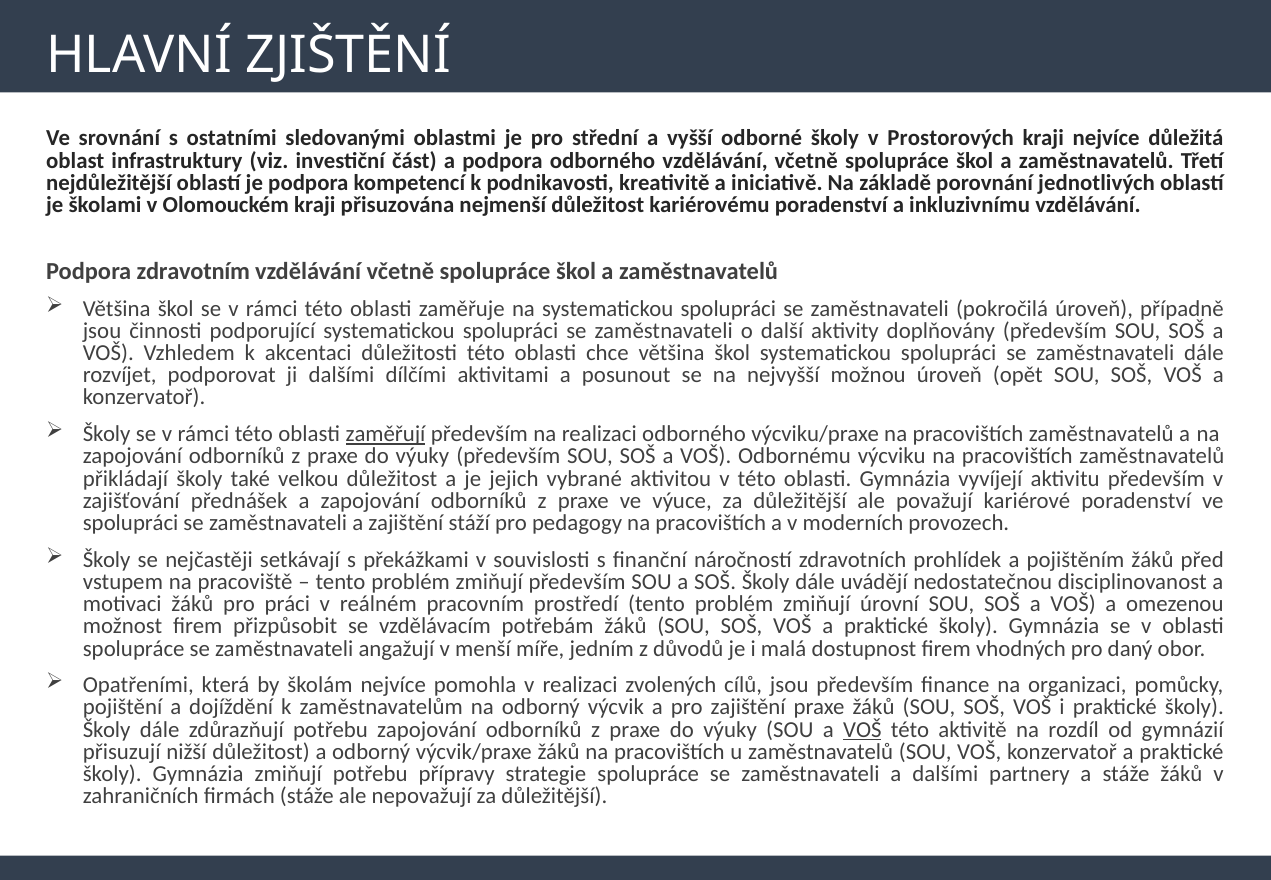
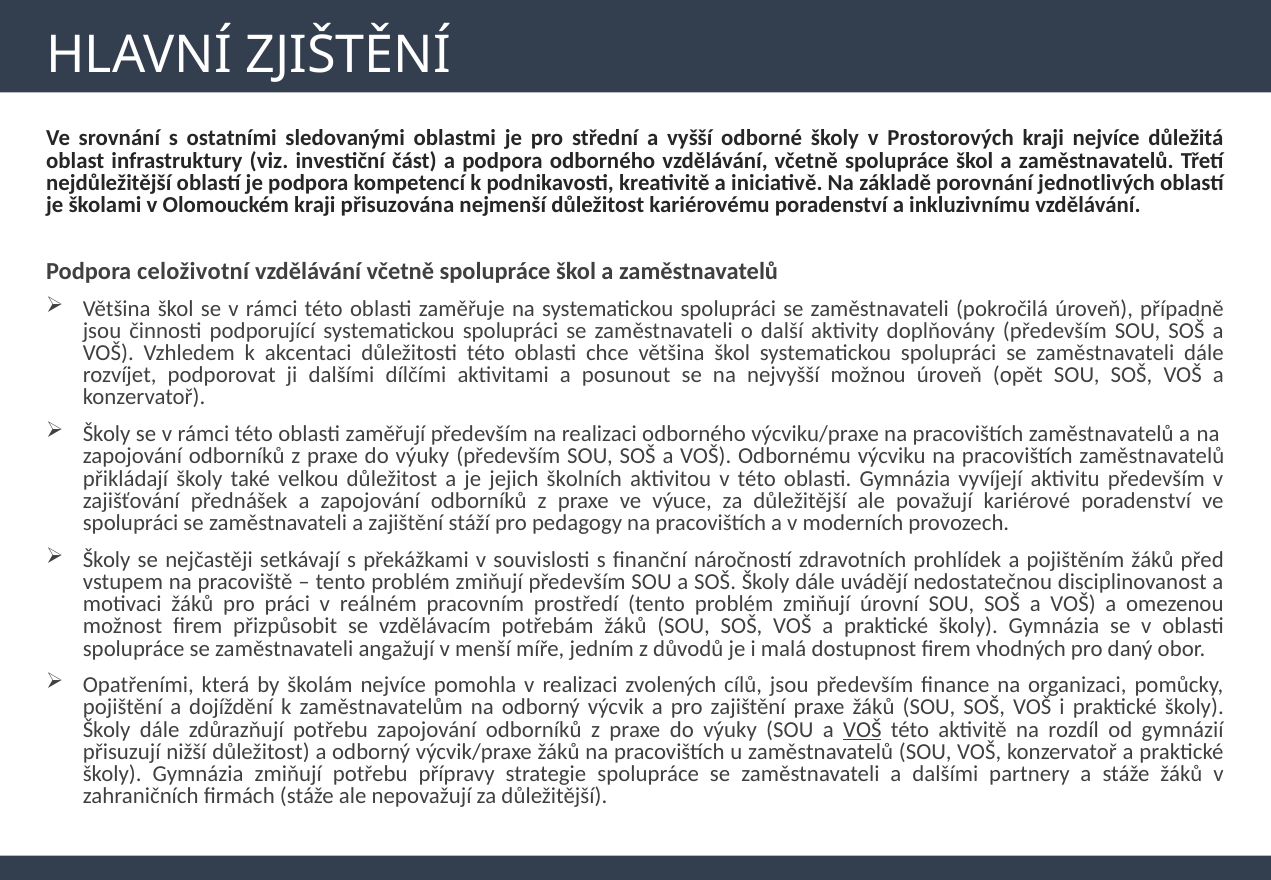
zdravotním: zdravotním -> celoživotní (193, 271)
zaměřují underline: present -> none (386, 434)
vybrané: vybrané -> školních (584, 479)
